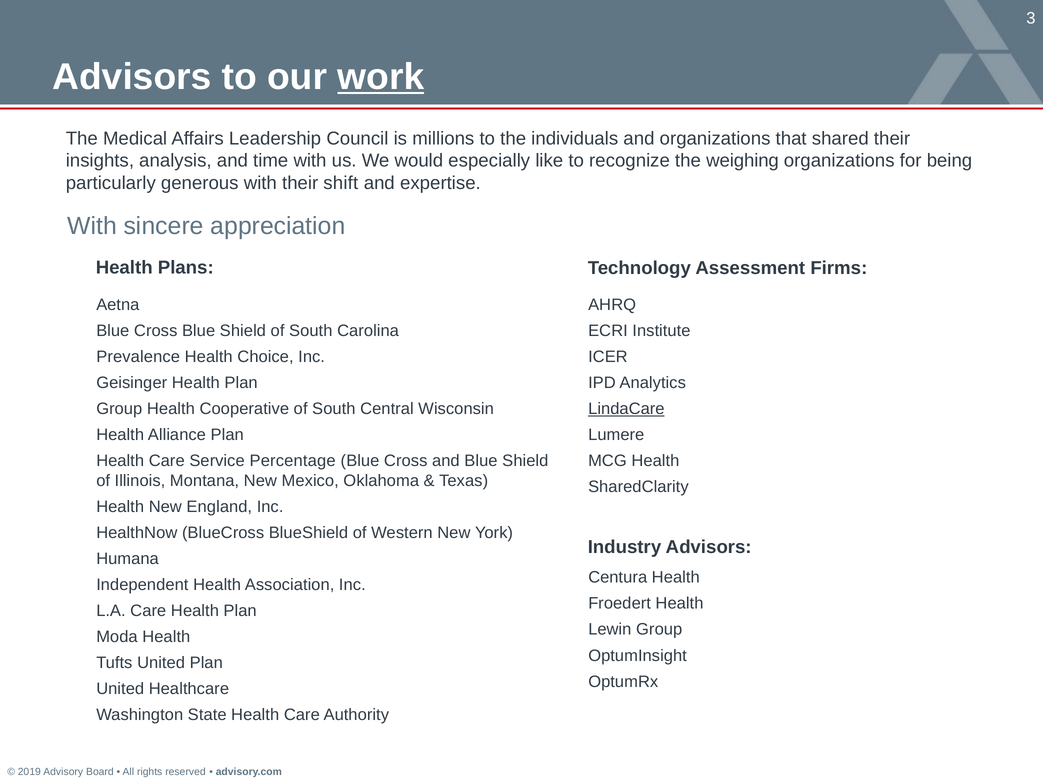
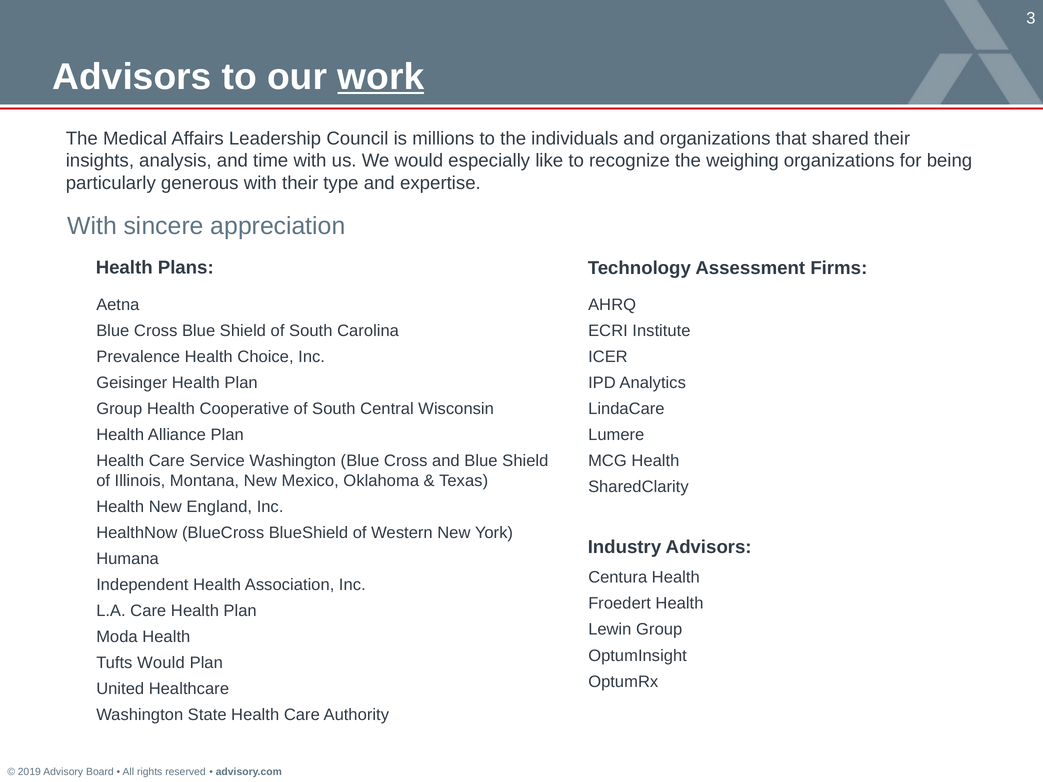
shift: shift -> type (341, 183)
LindaCare underline: present -> none (626, 409)
Service Percentage: Percentage -> Washington (293, 461)
Tufts United: United -> Would (161, 663)
